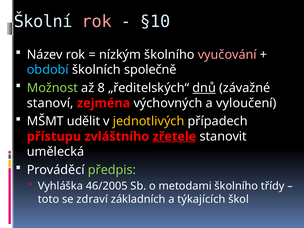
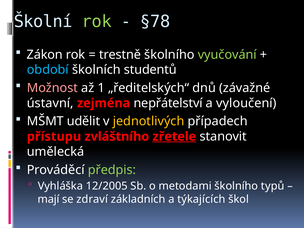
rok colour: pink -> light green (97, 21)
§10: §10 -> §78 (155, 21)
Název: Název -> Zákon (45, 55)
nízkým: nízkým -> trestně (120, 55)
vyučování colour: pink -> light green (227, 55)
společně: společně -> studentů (150, 70)
Možnost colour: light green -> pink (52, 88)
8: 8 -> 1 (101, 88)
dnů underline: present -> none (204, 88)
stanoví: stanoví -> ústavní (50, 103)
výchovných: výchovných -> nepřátelství (168, 103)
46/2005: 46/2005 -> 12/2005 (107, 186)
třídy: třídy -> typů (273, 186)
toto: toto -> mají (49, 199)
